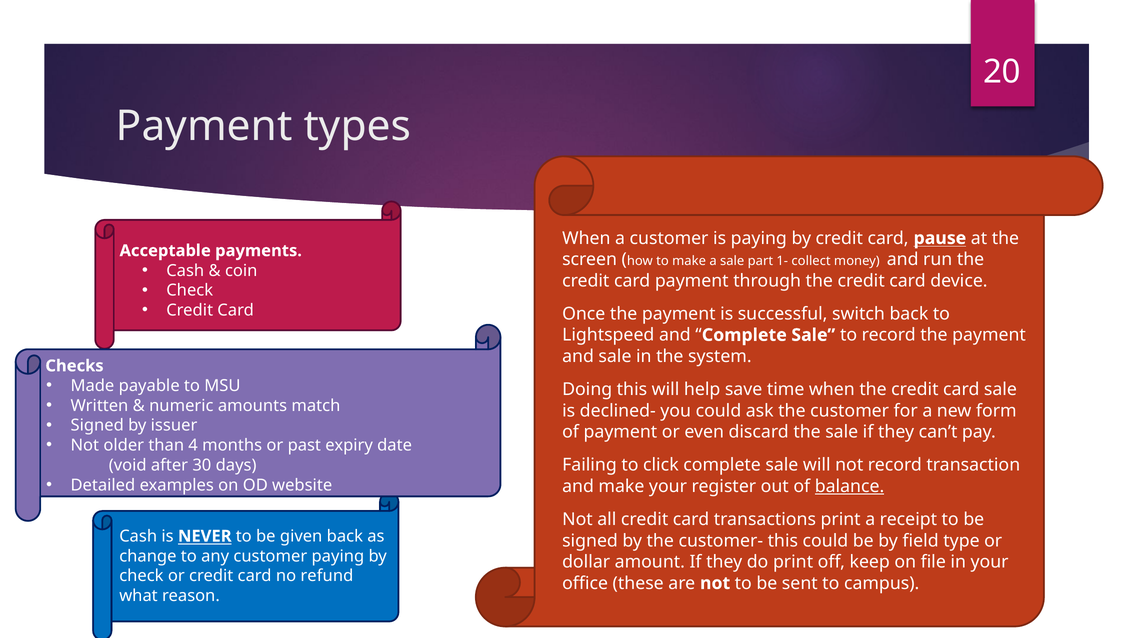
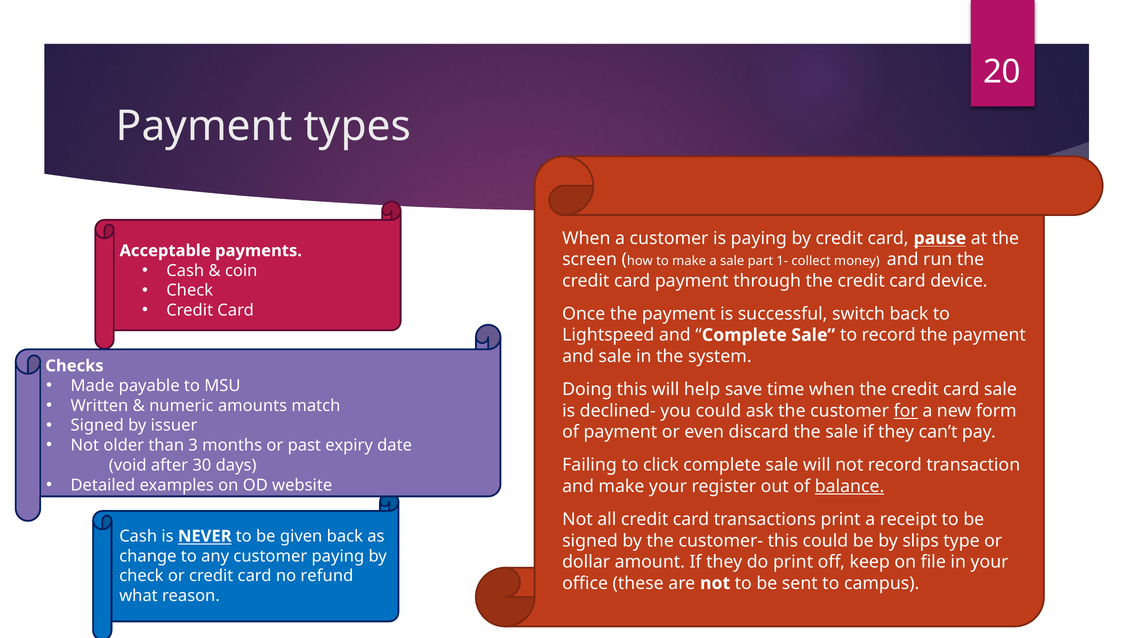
for underline: none -> present (906, 411)
4: 4 -> 3 (193, 445)
field: field -> slips (921, 541)
